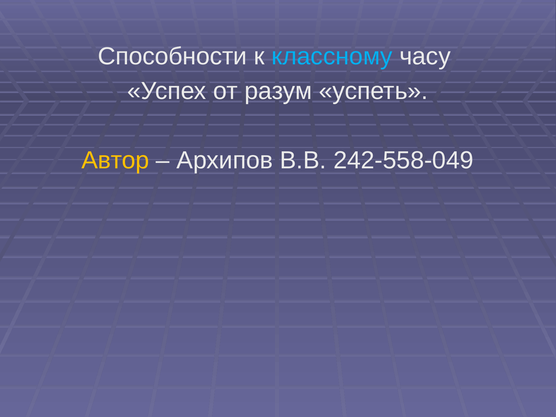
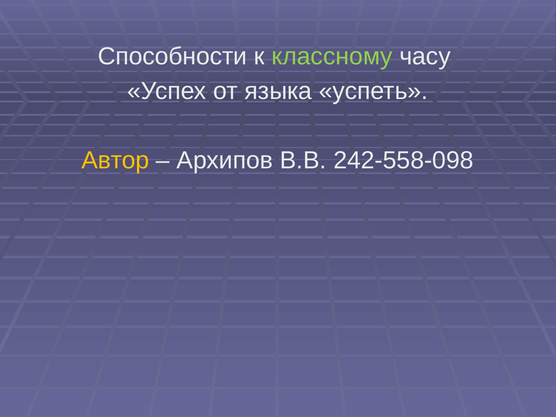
классному colour: light blue -> light green (332, 56)
разум: разум -> языка (278, 91)
242-558-049: 242-558-049 -> 242-558-098 (403, 160)
